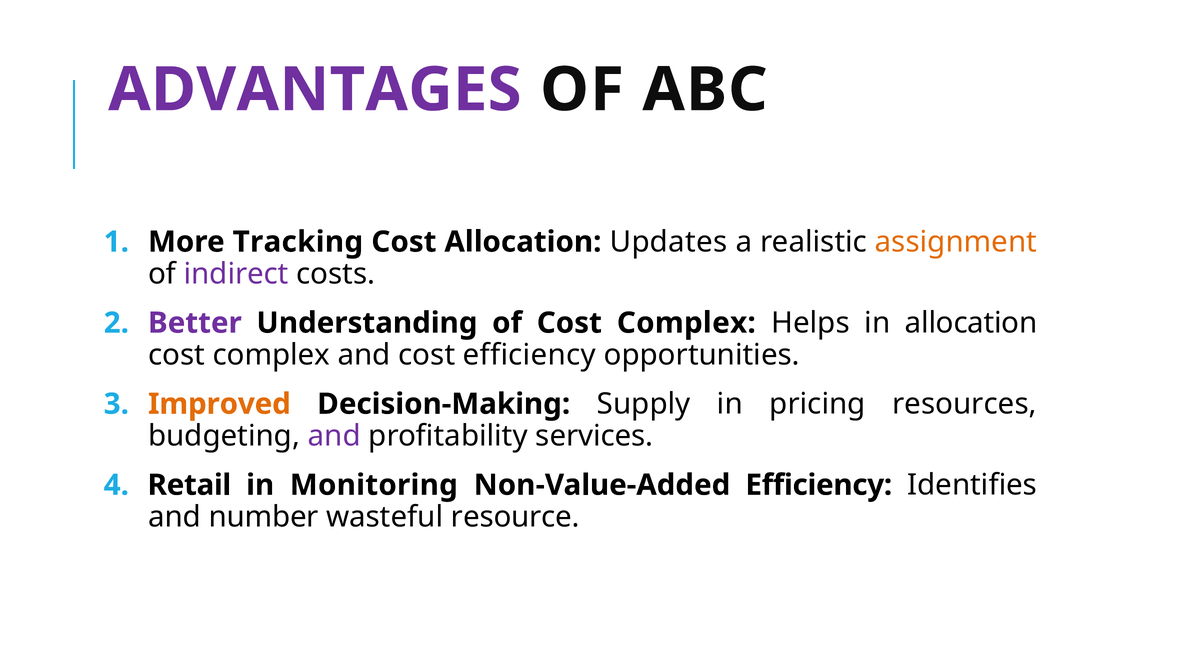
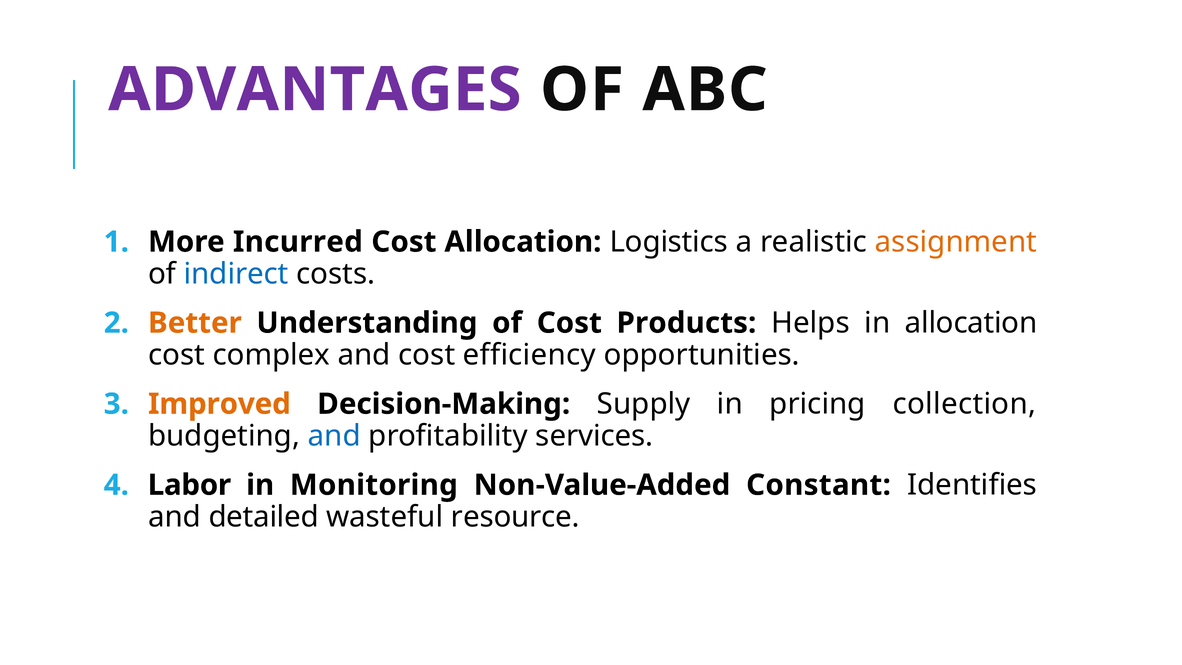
Tracking: Tracking -> Incurred (298, 242)
Updates: Updates -> Logistics (669, 242)
indirect colour: purple -> blue (236, 274)
Better colour: purple -> orange (195, 323)
of Cost Complex: Complex -> Products (686, 323)
resources: resources -> collection (964, 404)
and colour: purple -> blue (334, 436)
Retail: Retail -> Labor (189, 485)
Non-Value-Added Efficiency: Efficiency -> Constant (819, 485)
number: number -> detailed (264, 517)
